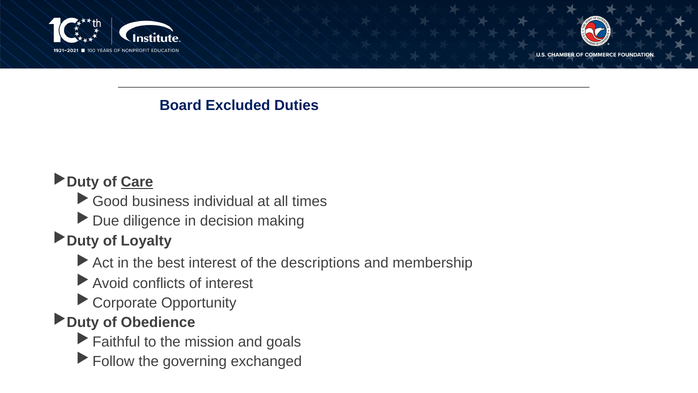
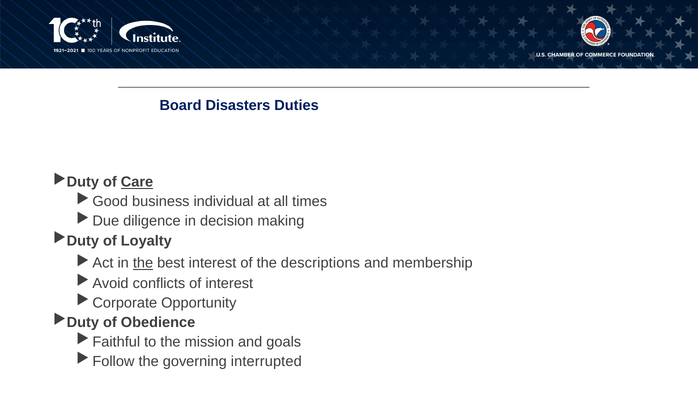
Excluded: Excluded -> Disasters (238, 105)
the underline: none -> present (143, 263)
exchanged: exchanged -> interrupted (266, 361)
